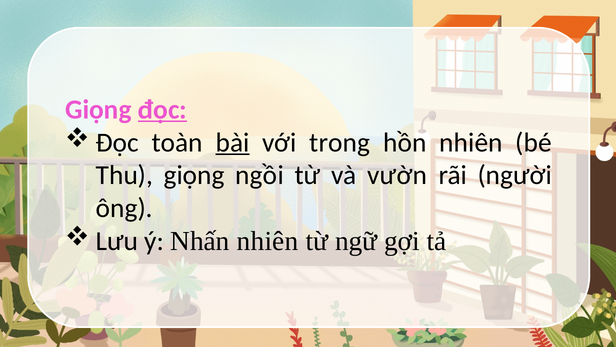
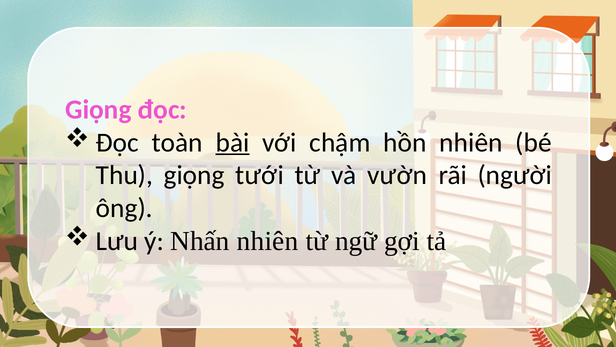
đọc underline: present -> none (162, 109)
trong: trong -> chậm (340, 142)
ngồi: ngồi -> tưới (260, 175)
